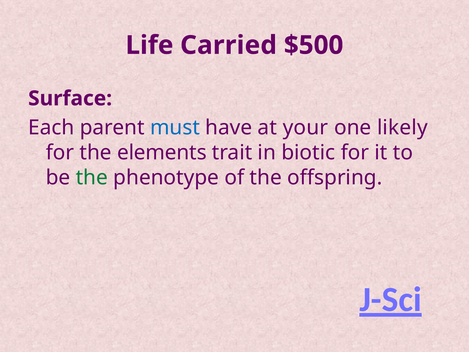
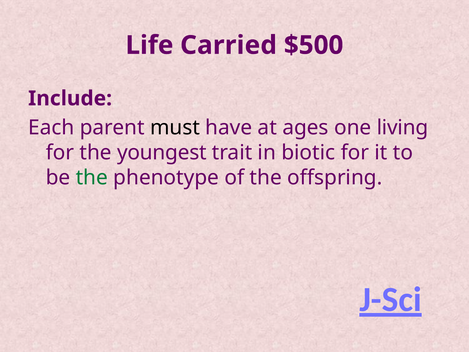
Surface: Surface -> Include (70, 98)
must colour: blue -> black (175, 128)
your: your -> ages (305, 128)
likely: likely -> living (403, 128)
elements: elements -> youngest (162, 153)
